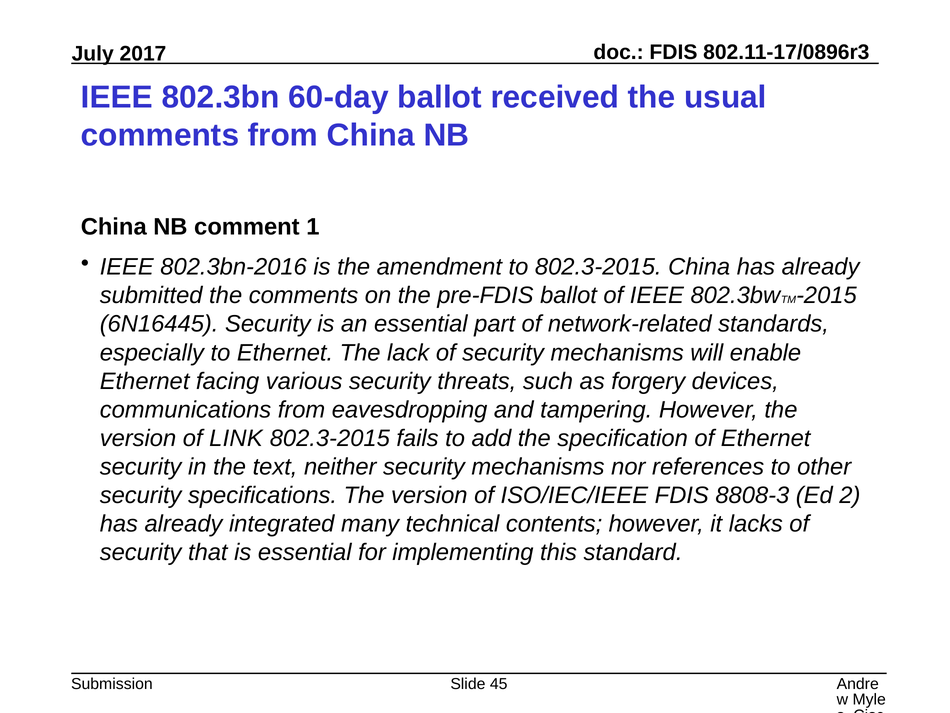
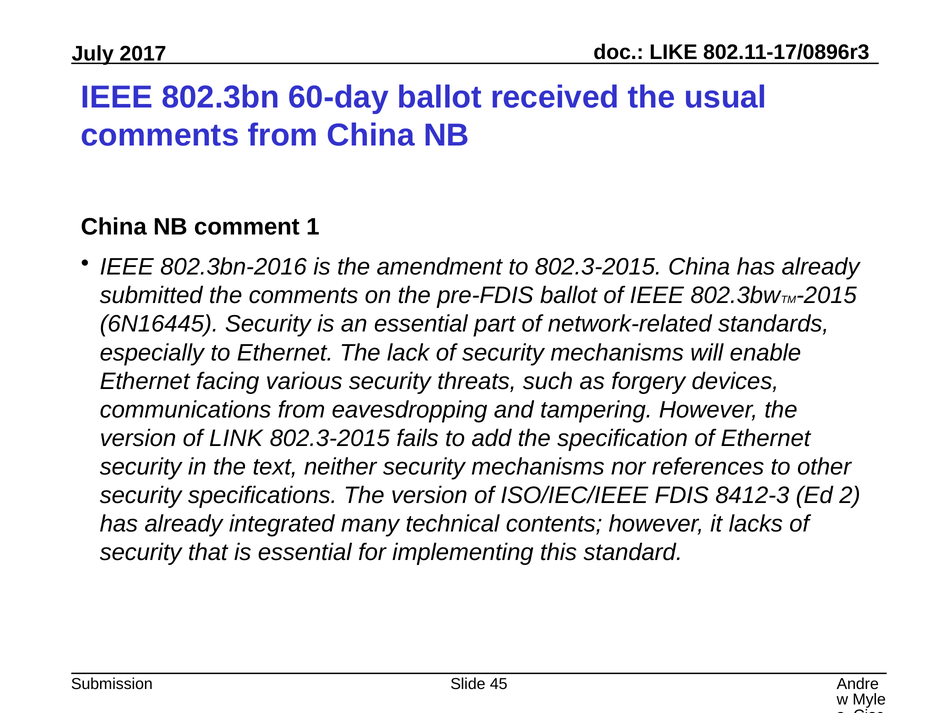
FDIS: FDIS -> LIKE (673, 52)
8808-3: 8808-3 -> 8412-3 (752, 495)
